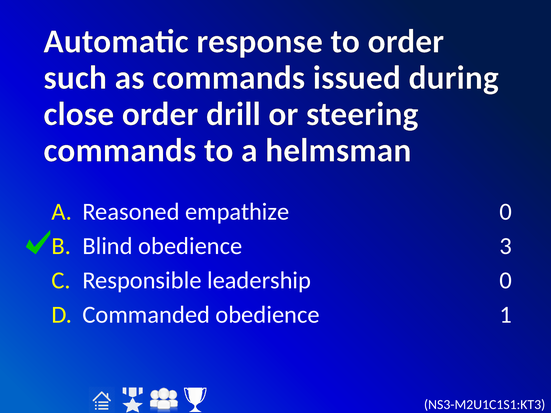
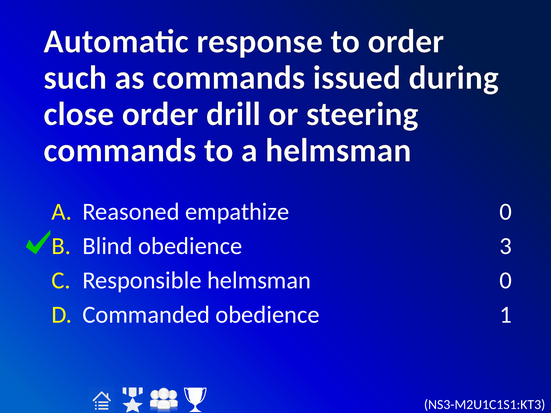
Responsible leadership: leadership -> helmsman (259, 281)
